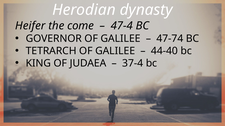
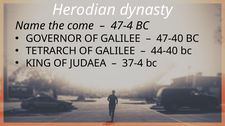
Heifer: Heifer -> Name (30, 26)
47-74: 47-74 -> 47-40 (170, 39)
